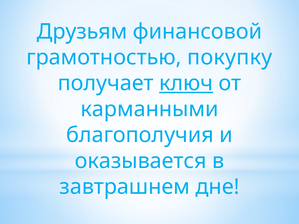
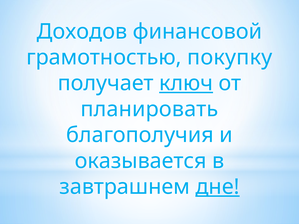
Друзьям: Друзьям -> Доходов (82, 32)
карманными: карманными -> планировать (149, 109)
дне underline: none -> present (218, 187)
